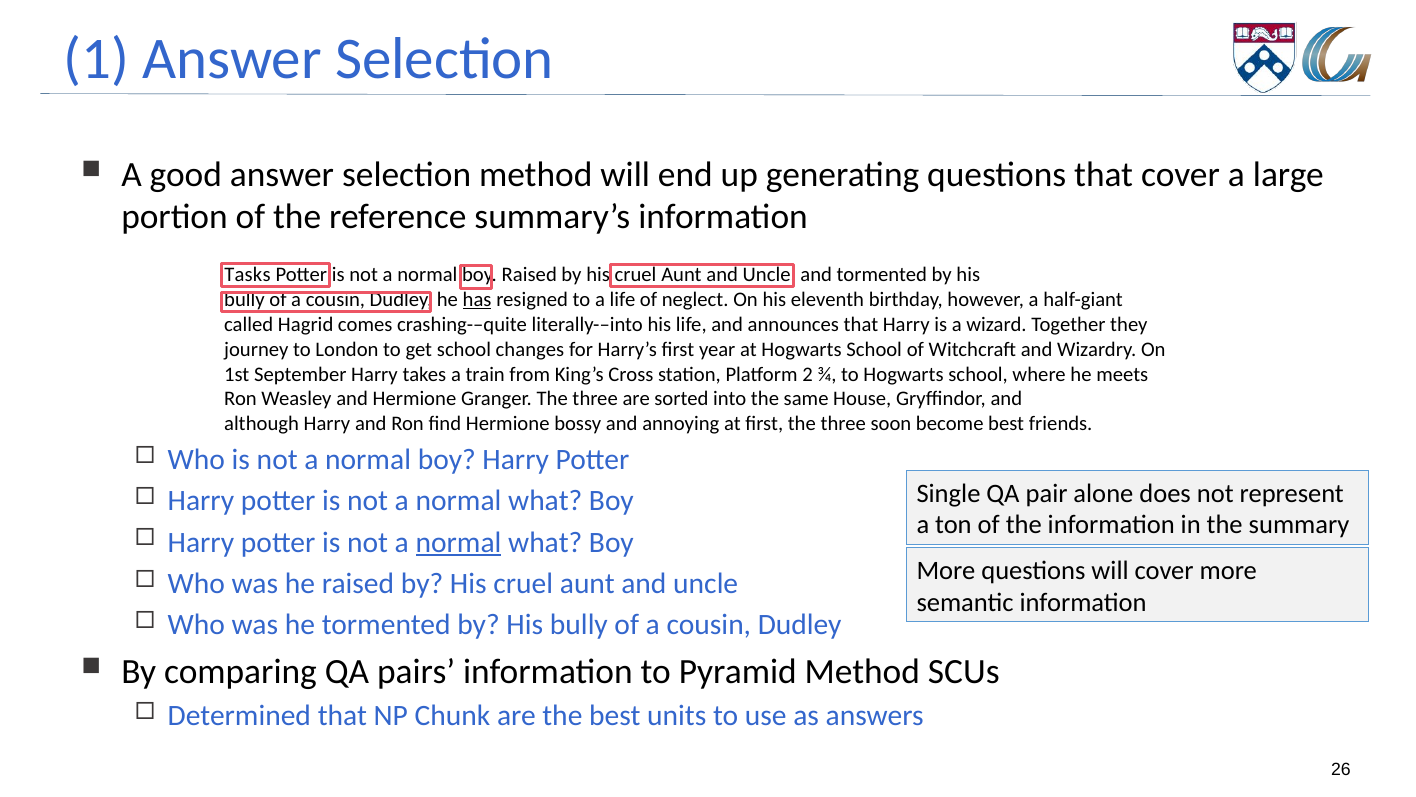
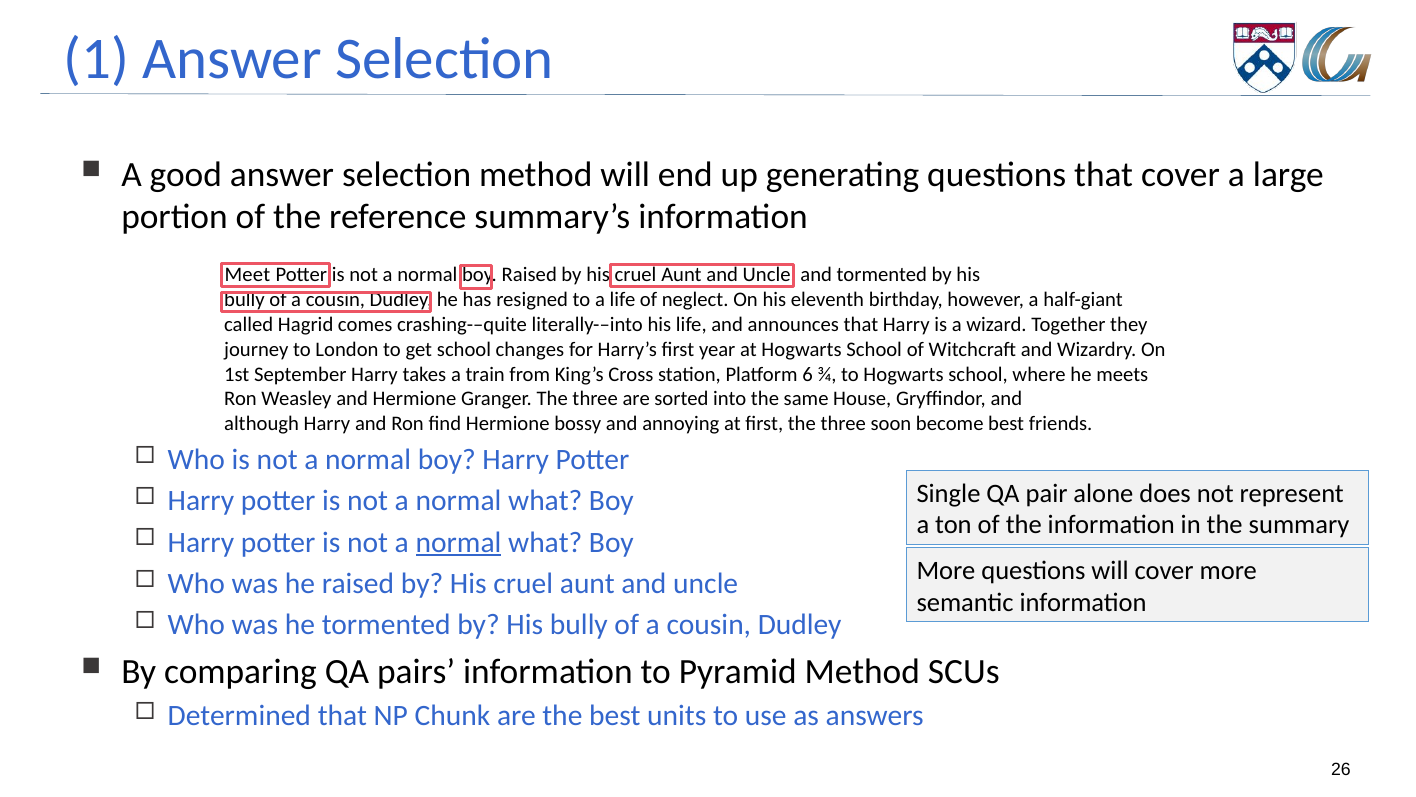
Tasks: Tasks -> Meet (247, 275)
has underline: present -> none (477, 300)
2: 2 -> 6 (808, 374)
